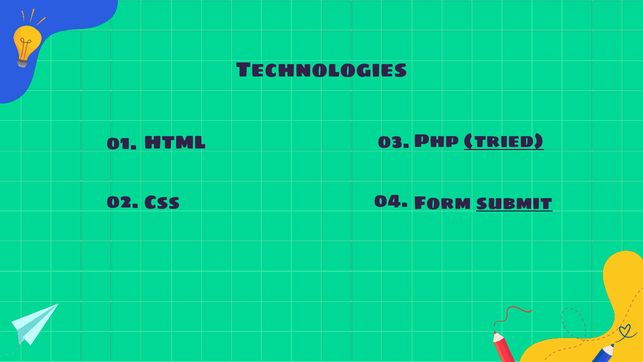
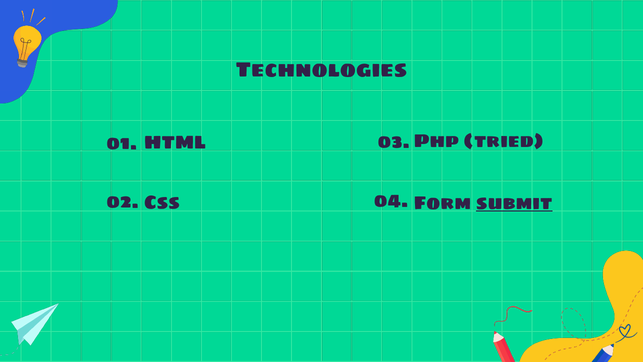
tried underline: present -> none (504, 141)
